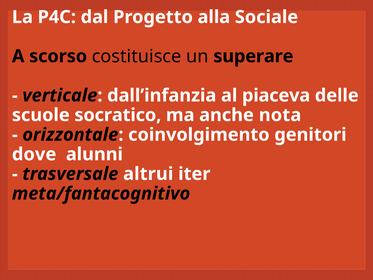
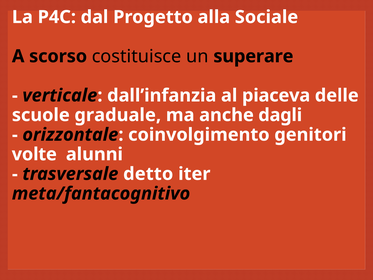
socratico: socratico -> graduale (118, 115)
nota: nota -> dagli (280, 115)
dove: dove -> volte (34, 154)
altrui: altrui -> detto (148, 174)
